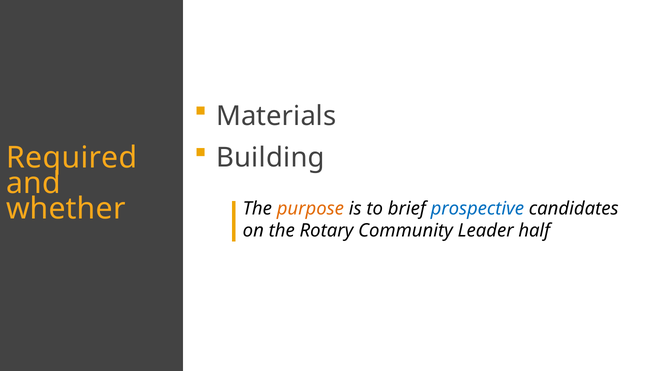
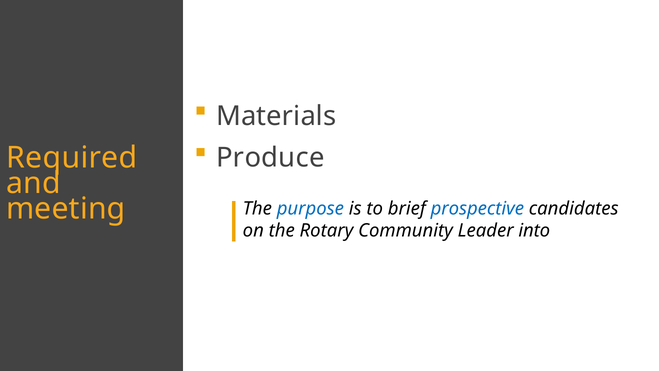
Building: Building -> Produce (270, 157)
whether: whether -> meeting (66, 208)
purpose colour: orange -> blue (310, 208)
half: half -> into (534, 231)
